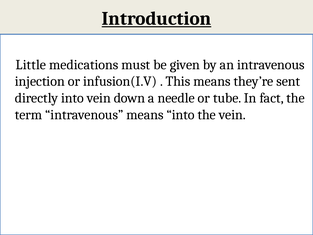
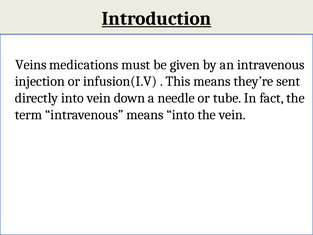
Little: Little -> Veins (31, 65)
